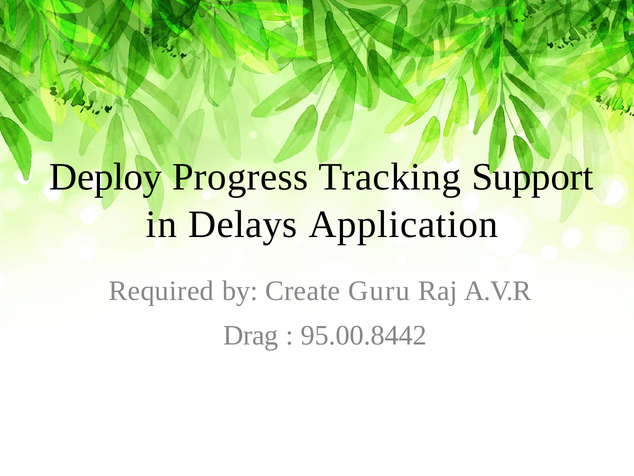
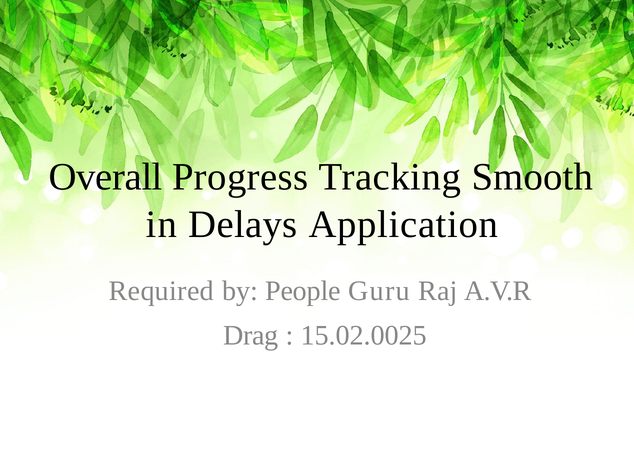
Deploy: Deploy -> Overall (106, 177)
Support: Support -> Smooth (532, 177)
Create: Create -> People (303, 291)
95.00.8442: 95.00.8442 -> 15.02.0025 (364, 335)
